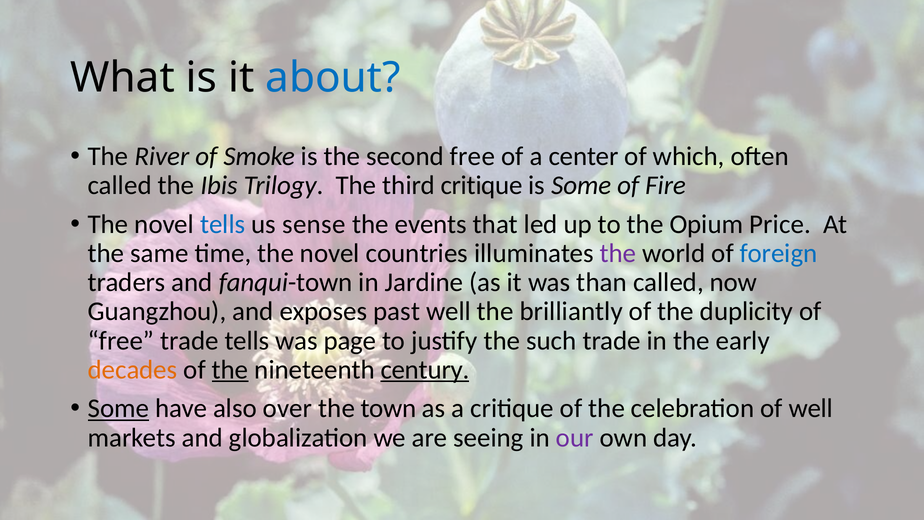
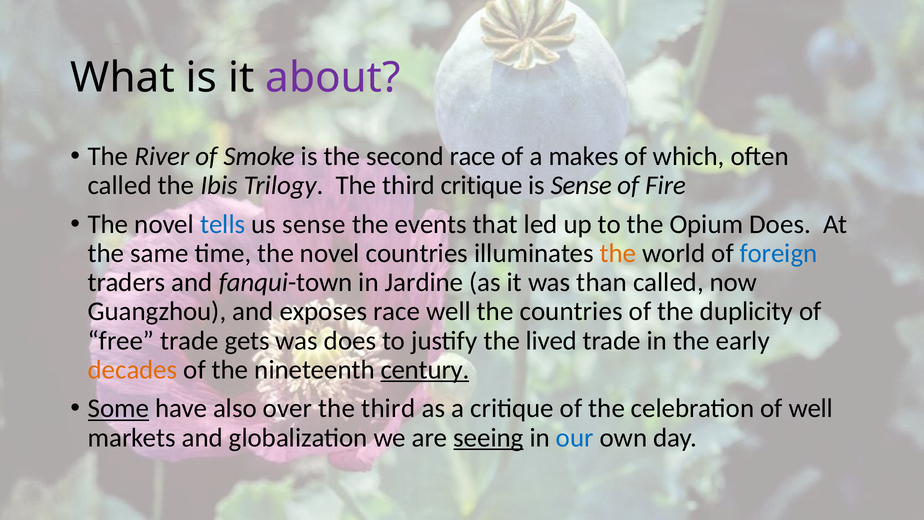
about colour: blue -> purple (333, 78)
second free: free -> race (473, 156)
center: center -> makes (584, 156)
is Some: Some -> Sense (581, 185)
Opium Price: Price -> Does (780, 224)
the colour: purple -> orange (618, 253)
exposes past: past -> race (397, 311)
the brilliantly: brilliantly -> countries (571, 311)
trade tells: tells -> gets (247, 341)
was page: page -> does (350, 341)
such: such -> lived (551, 341)
the underline: present -> none (230, 370)
town: town -> third (388, 408)
seeing underline: none -> present (488, 437)
our colour: purple -> blue (575, 437)
